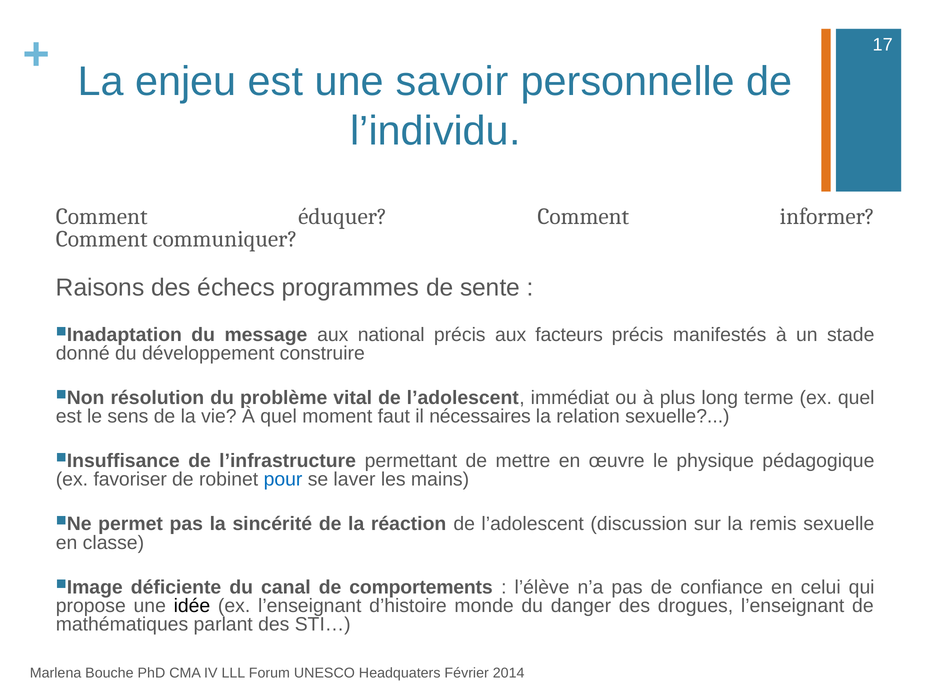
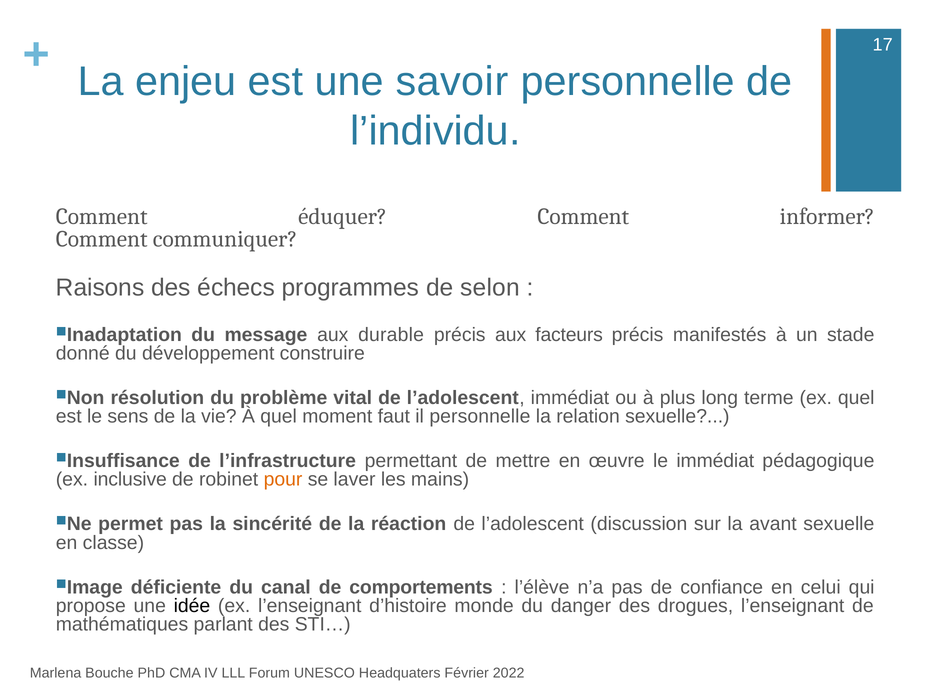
sente: sente -> selon (490, 288)
national: national -> durable (391, 335)
il nécessaires: nécessaires -> personnelle (480, 417)
le physique: physique -> immédiat (715, 461)
favoriser: favoriser -> inclusive (130, 480)
pour colour: blue -> orange (283, 480)
remis: remis -> avant (773, 524)
2014: 2014 -> 2022 (509, 674)
